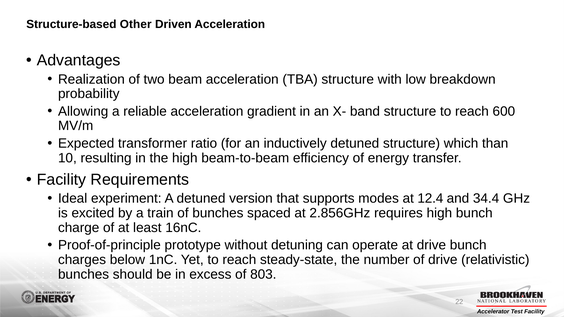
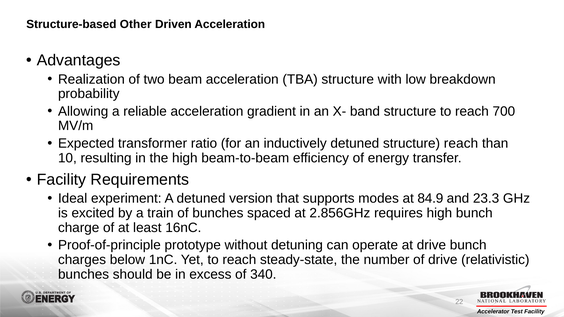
600: 600 -> 700 (504, 111)
structure which: which -> reach (461, 143)
12.4: 12.4 -> 84.9 (430, 199)
34.4: 34.4 -> 23.3 (486, 199)
803: 803 -> 340 (263, 275)
